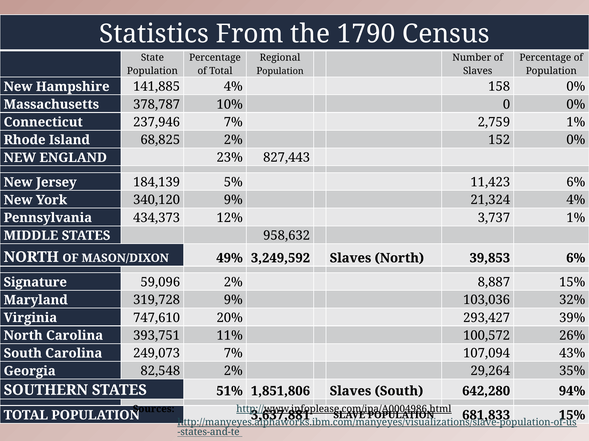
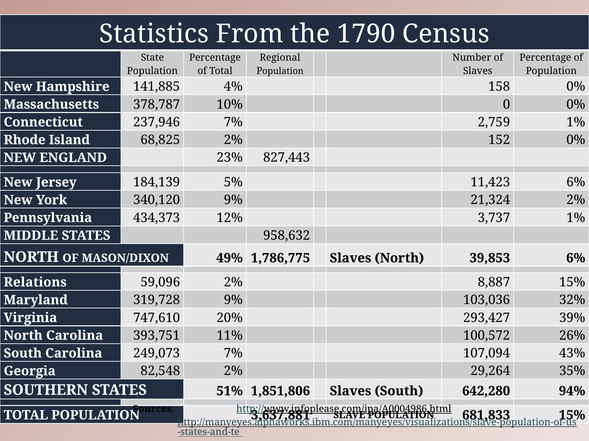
21,324 4%: 4% -> 2% (576, 200)
3,249,592: 3,249,592 -> 1,786,775 (280, 258)
Signature: Signature -> Relations (35, 283)
